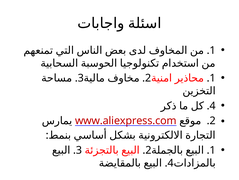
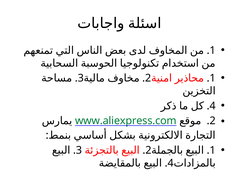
www.aliexpress.com colour: red -> green (126, 120)
